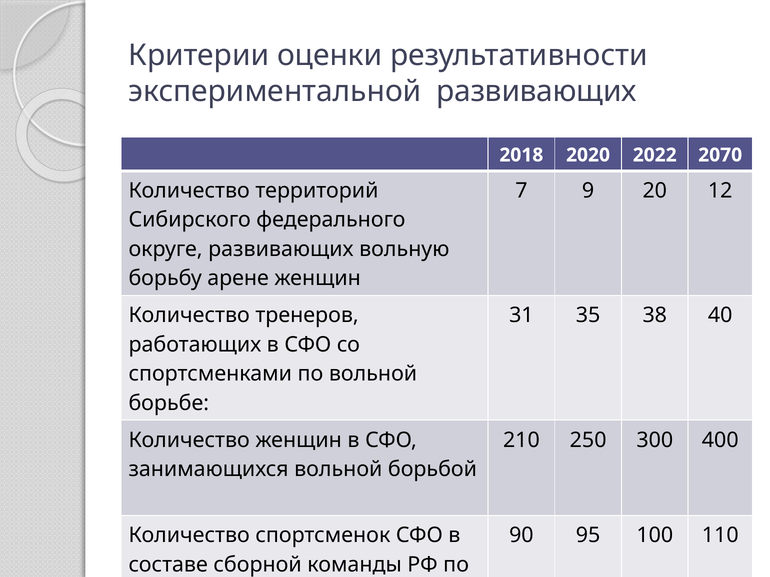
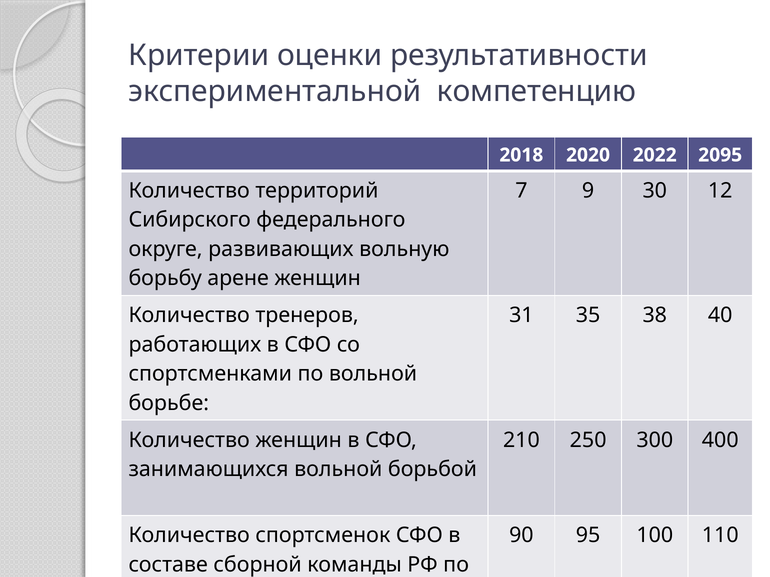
экспериментальной развивающих: развивающих -> компетенцию (536, 91)
2070: 2070 -> 2095 (720, 155)
20: 20 -> 30 (655, 191)
